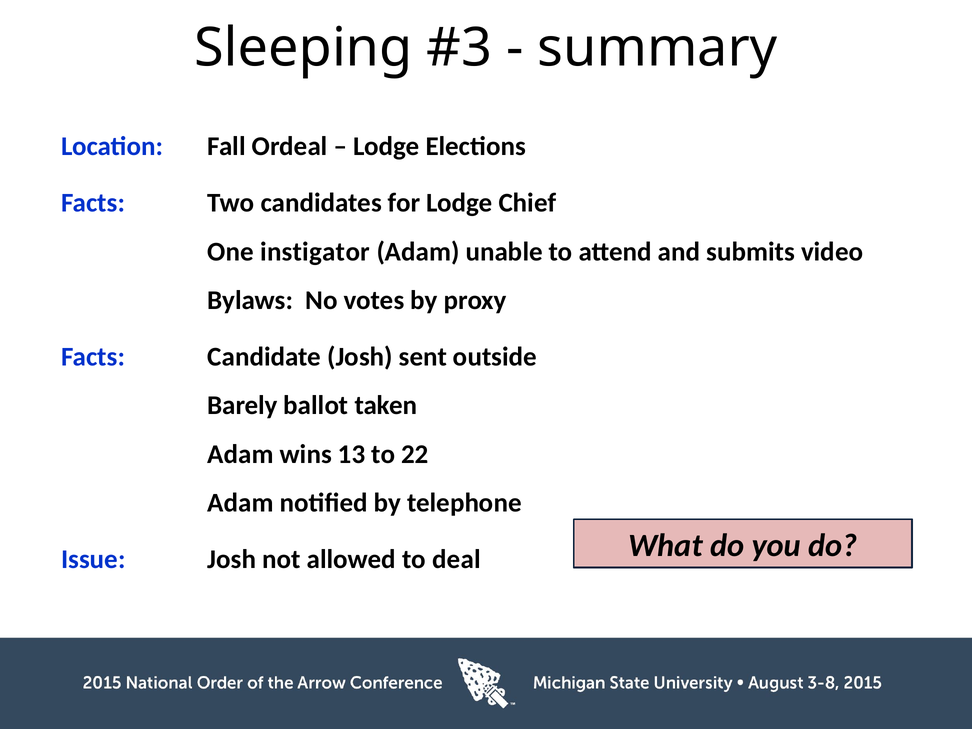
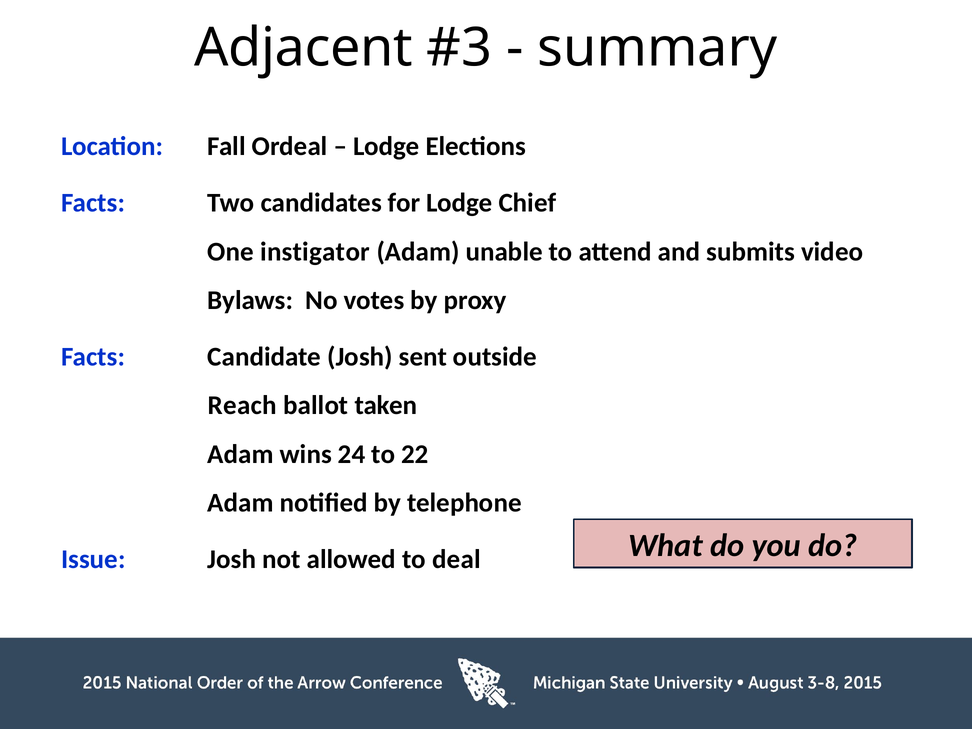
Sleeping: Sleeping -> Adjacent (304, 48)
Barely: Barely -> Reach (242, 406)
13: 13 -> 24 (352, 454)
